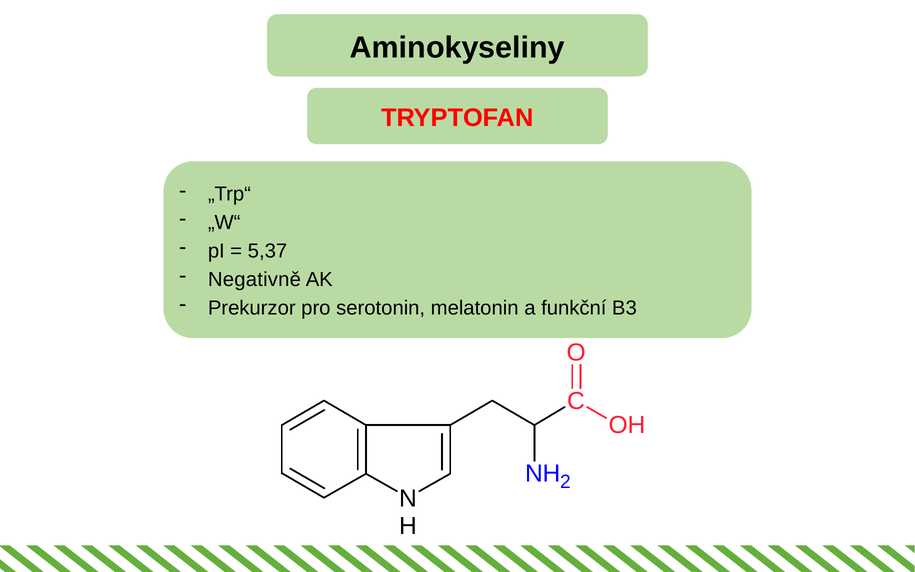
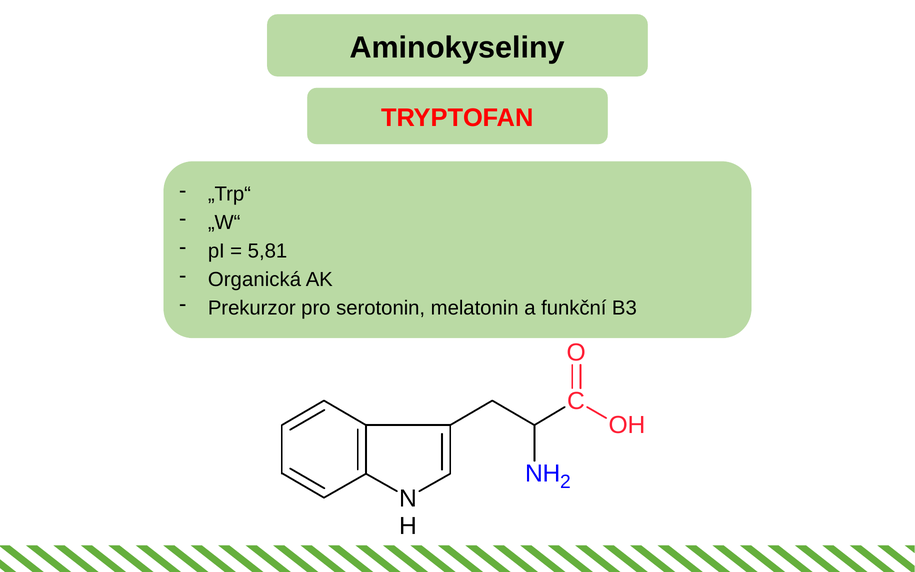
5,37: 5,37 -> 5,81 (267, 251)
Negativně: Negativně -> Organická (255, 280)
